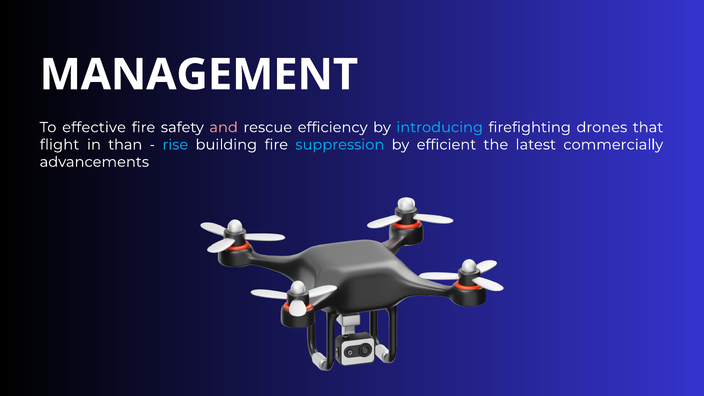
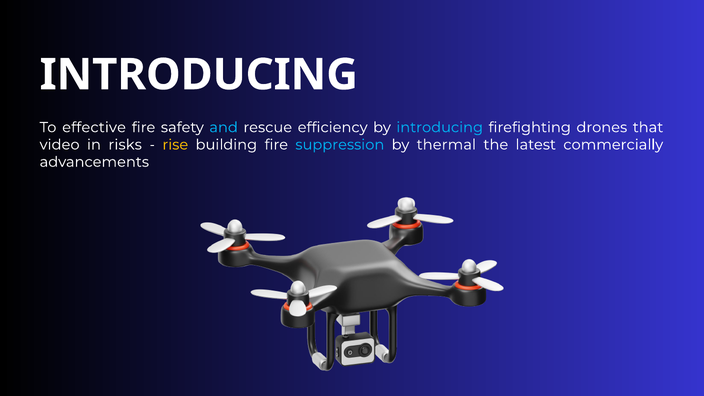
MANAGEMENT: MANAGEMENT -> INTRODUCING (199, 75)
and colour: pink -> light blue (224, 127)
flight: flight -> video (60, 145)
than: than -> risks (125, 145)
rise colour: light blue -> yellow (175, 145)
efficient: efficient -> thermal (446, 145)
